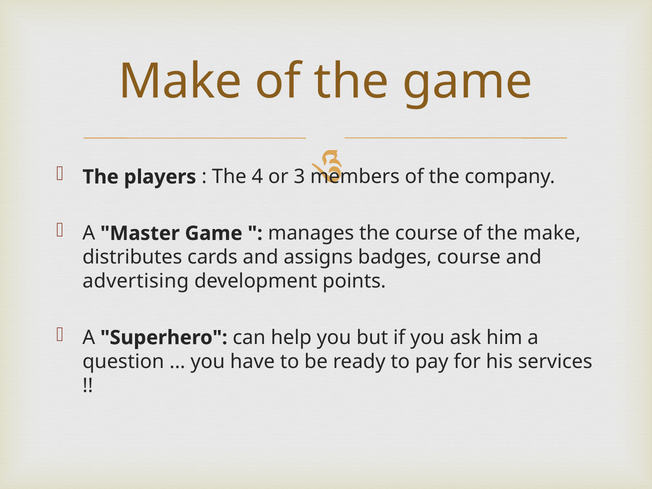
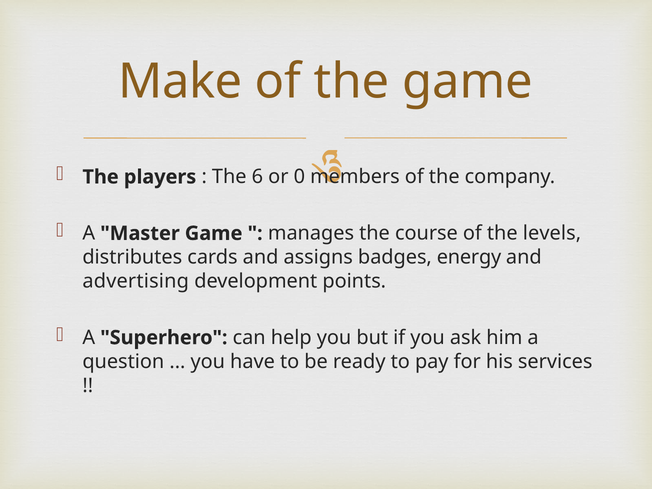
4: 4 -> 6 (257, 177)
3: 3 -> 0 (299, 177)
the make: make -> levels (552, 233)
badges course: course -> energy (469, 257)
